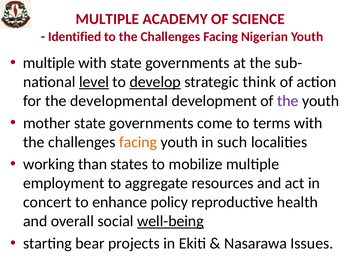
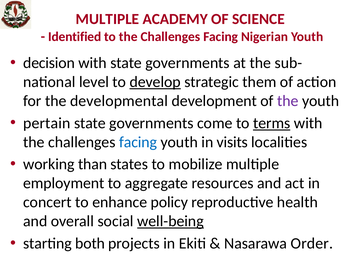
multiple: multiple -> decision (49, 63)
level underline: present -> none (94, 82)
think: think -> them (259, 82)
mother: mother -> pertain (47, 123)
terms underline: none -> present (272, 123)
facing colour: orange -> blue (138, 142)
such: such -> visits (232, 142)
bear: bear -> both (90, 243)
Issues: Issues -> Order (312, 243)
